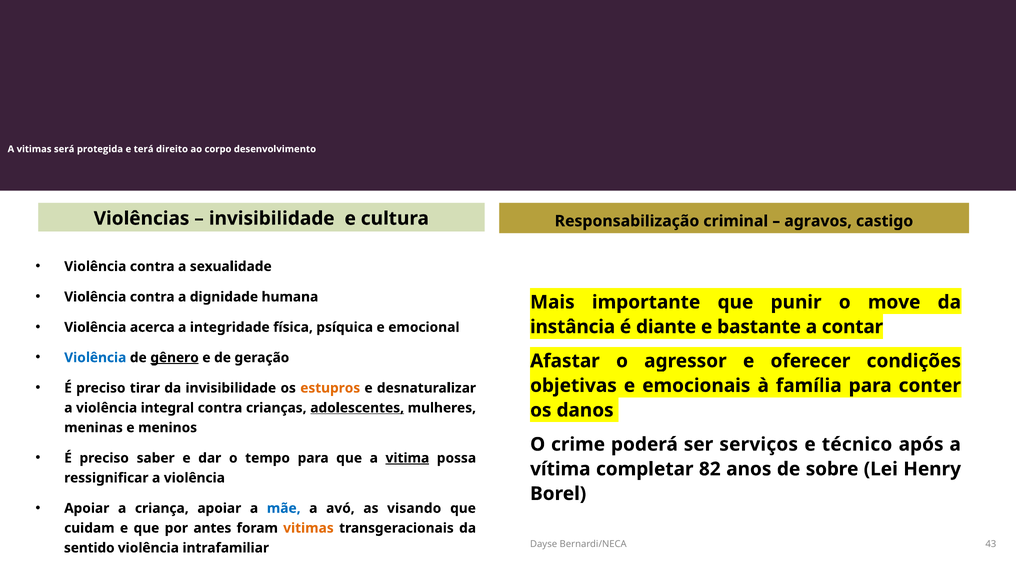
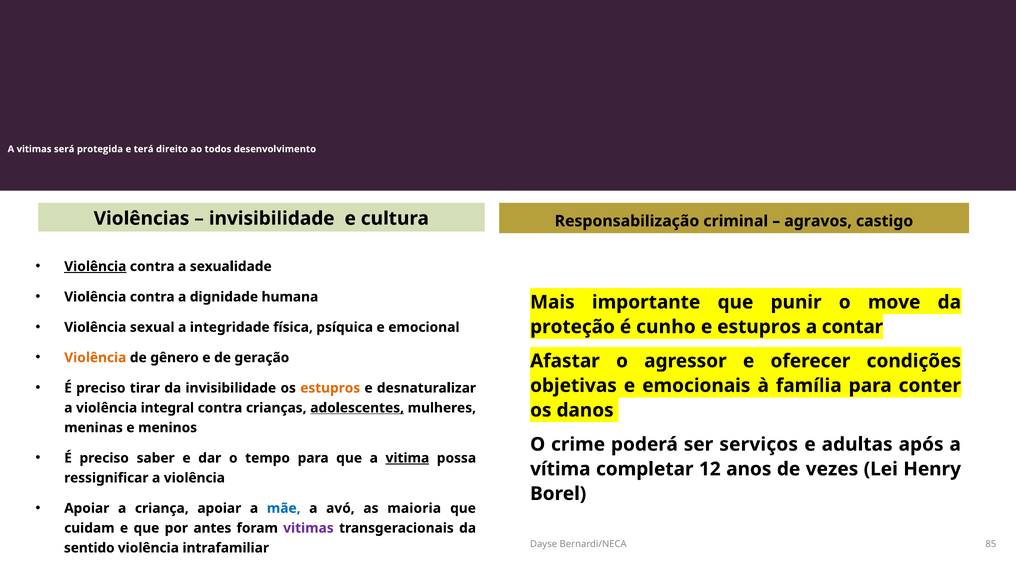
corpo: corpo -> todos (218, 149)
Violência underline: none -> present (95, 267)
acerca: acerca -> sexual (152, 328)
instância: instância -> proteção (573, 327)
diante: diante -> cunho (666, 327)
e bastante: bastante -> estupros (759, 327)
Violência colour: blue -> orange (95, 358)
gênero underline: present -> none (175, 358)
técnico: técnico -> adultas (857, 445)
82: 82 -> 12 (710, 469)
sobre: sobre -> vezes (832, 469)
visando: visando -> maioria (414, 509)
vitimas colour: orange -> purple (308, 529)
43: 43 -> 85 (991, 545)
